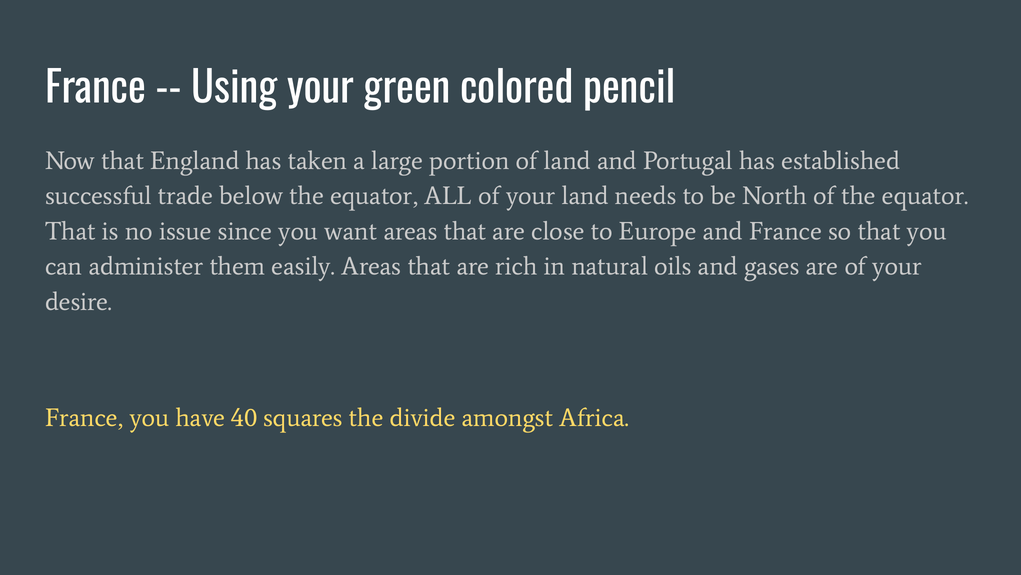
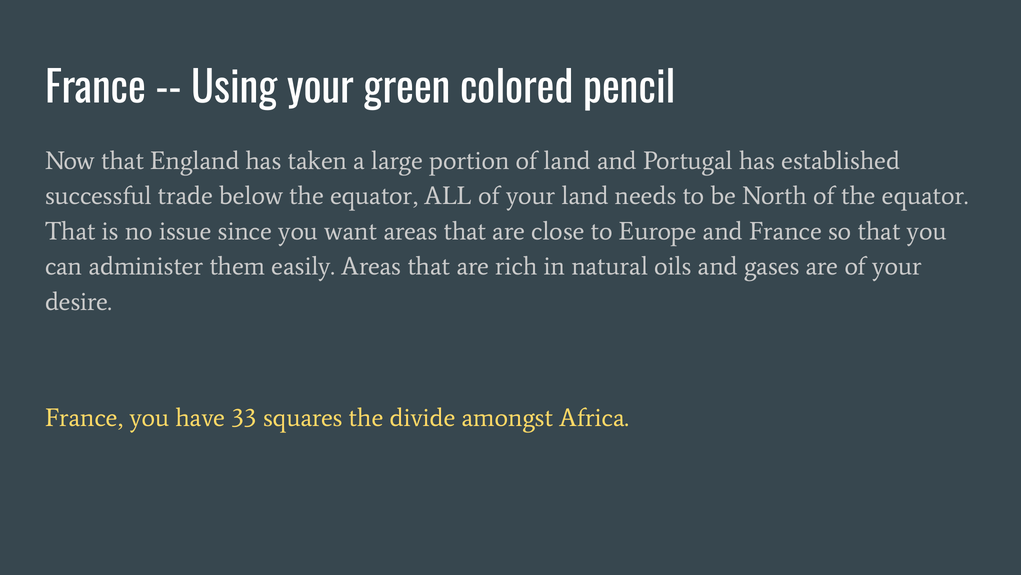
40: 40 -> 33 (244, 417)
